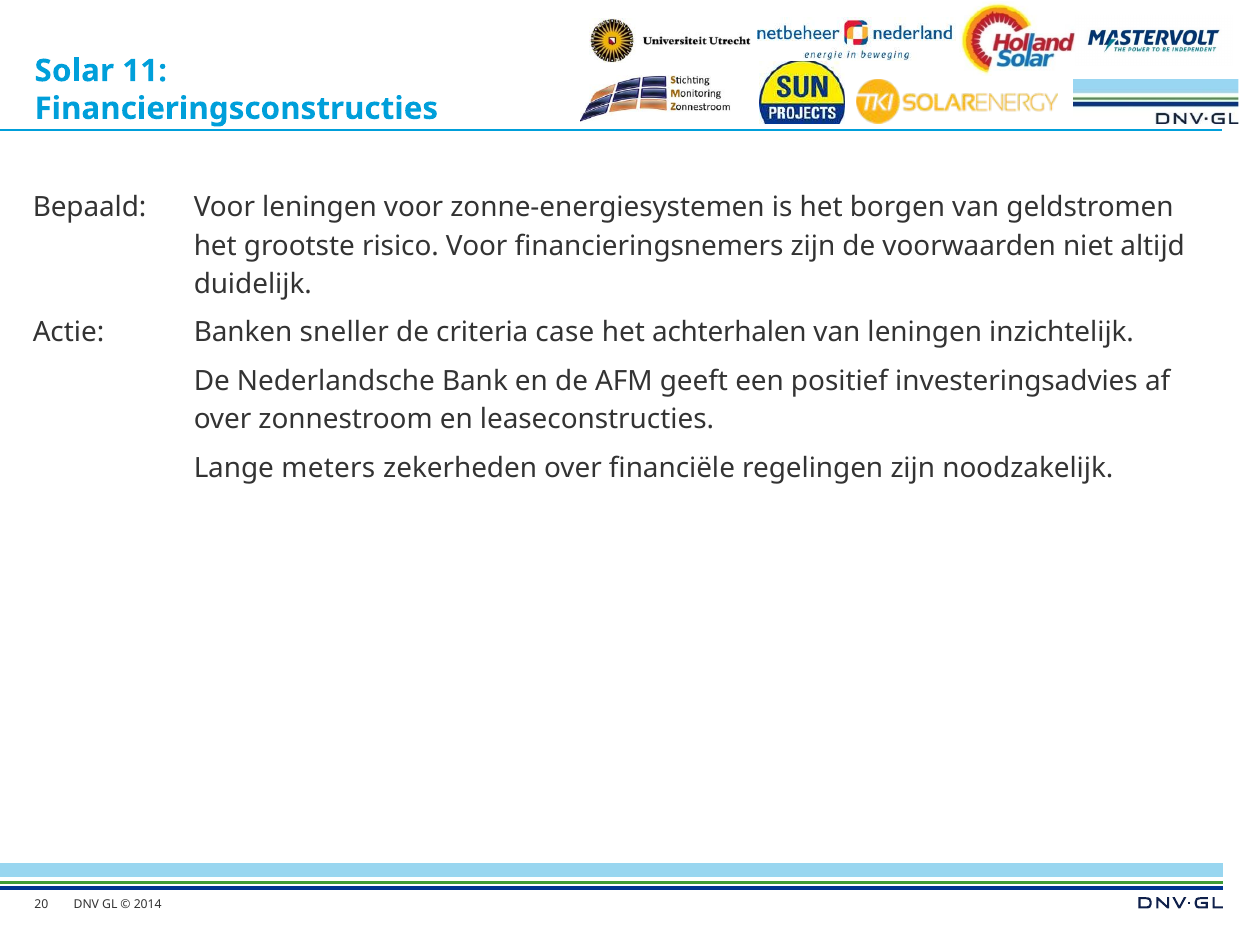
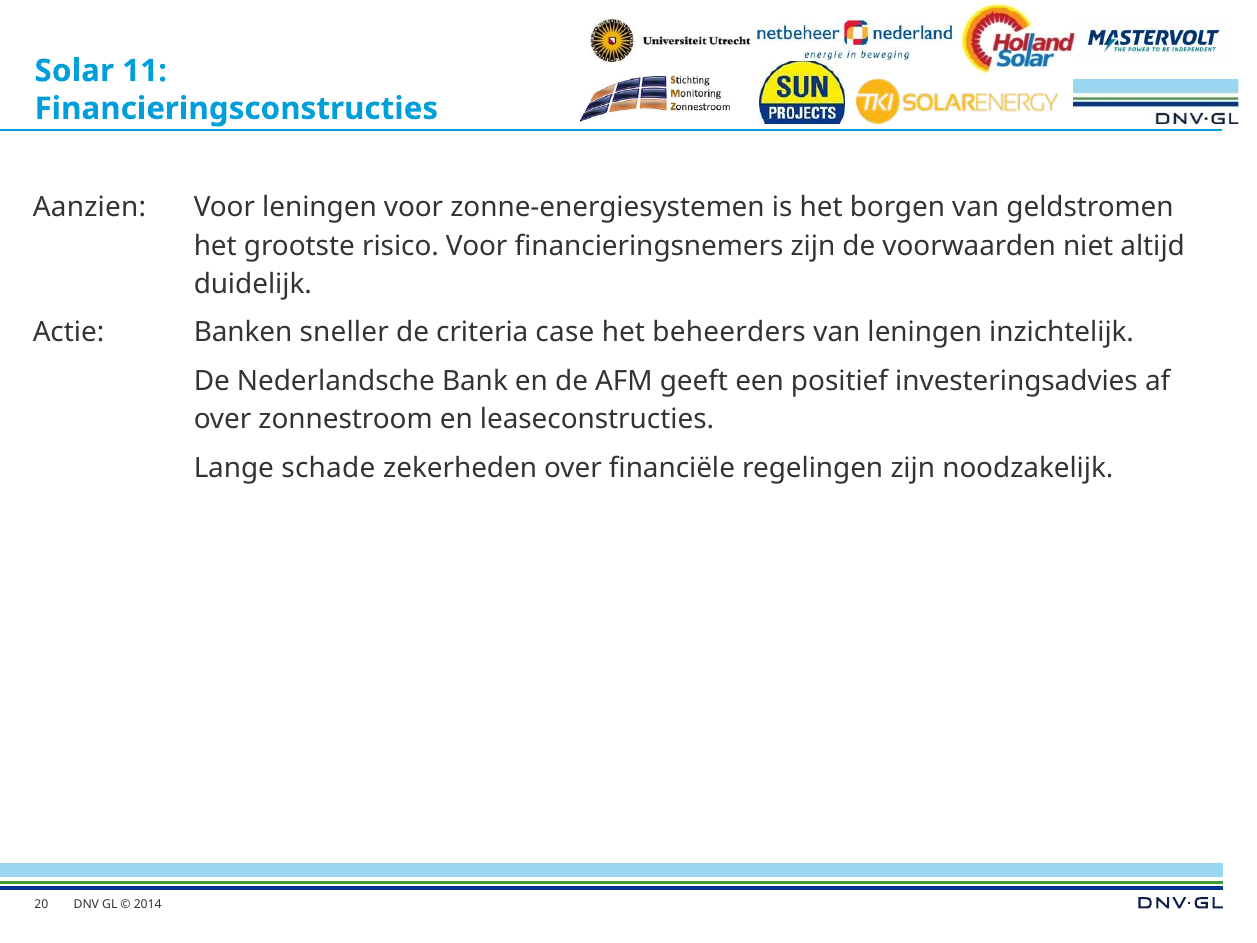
Bepaald: Bepaald -> Aanzien (89, 208)
achterhalen: achterhalen -> beheerders (729, 333)
meters: meters -> schade (328, 468)
